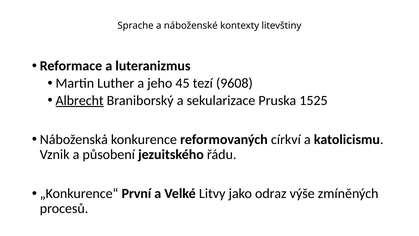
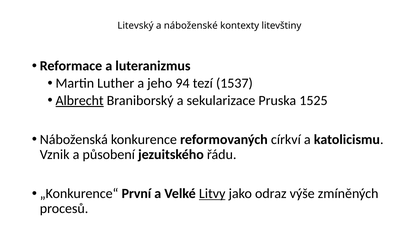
Sprache: Sprache -> Litevský (136, 26)
45: 45 -> 94 (183, 83)
9608: 9608 -> 1537 (234, 83)
Litvy underline: none -> present (212, 193)
